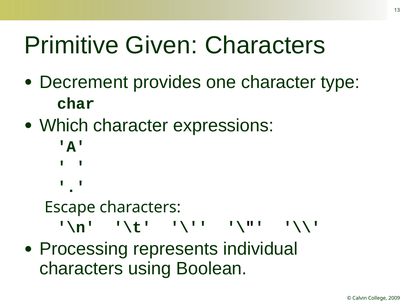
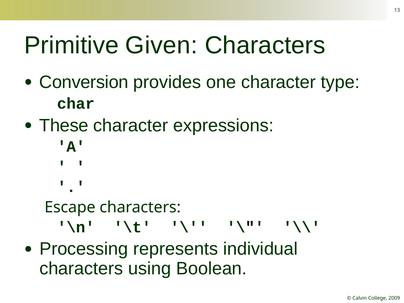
Decrement: Decrement -> Conversion (84, 82)
Which: Which -> These (64, 125)
